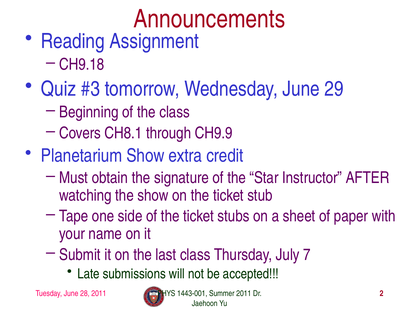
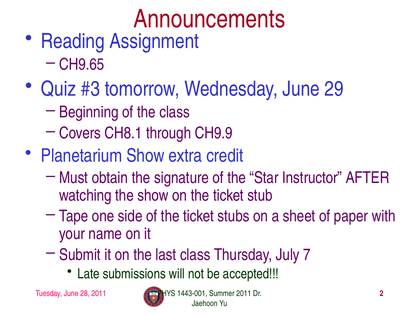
CH9.18: CH9.18 -> CH9.65 (82, 65)
